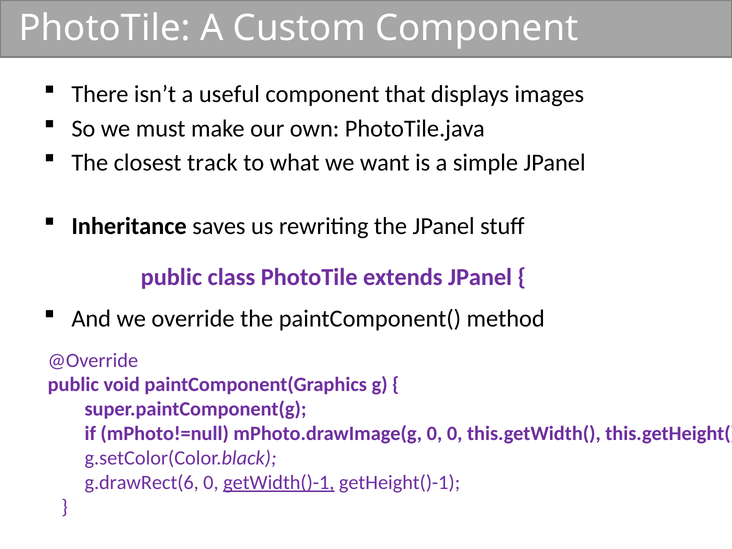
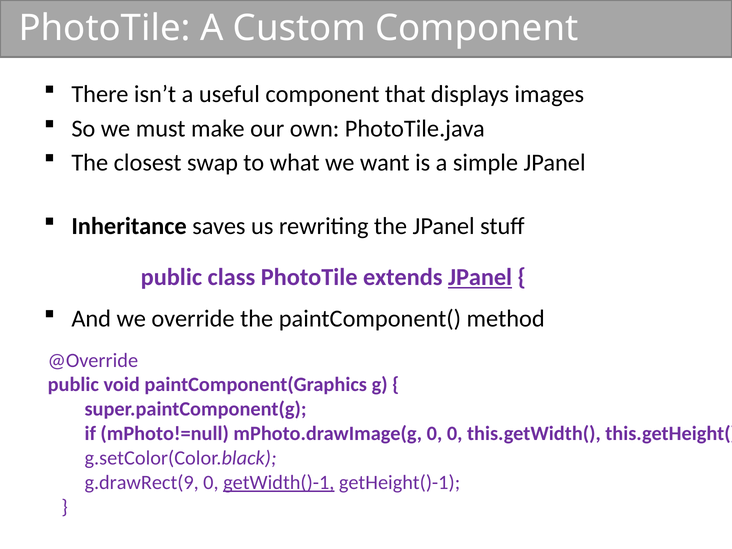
track: track -> swap (213, 163)
JPanel underline: none -> present (480, 277)
g.drawRect(6: g.drawRect(6 -> g.drawRect(9 (142, 482)
